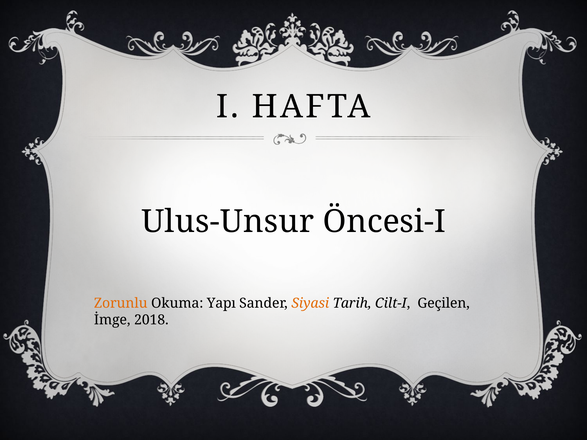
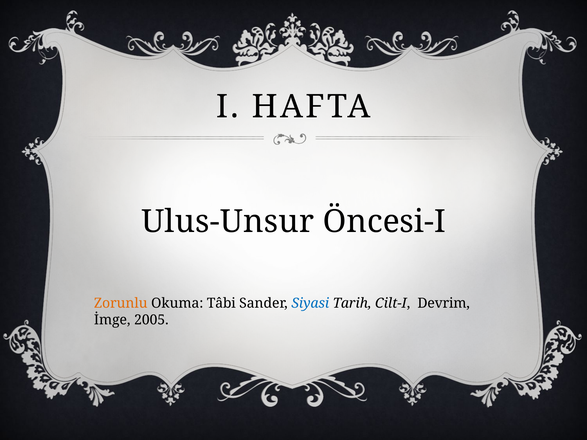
Yapı: Yapı -> Tâbi (221, 303)
Siyasi colour: orange -> blue (310, 303)
Geçilen: Geçilen -> Devrim (444, 303)
2018: 2018 -> 2005 (151, 320)
